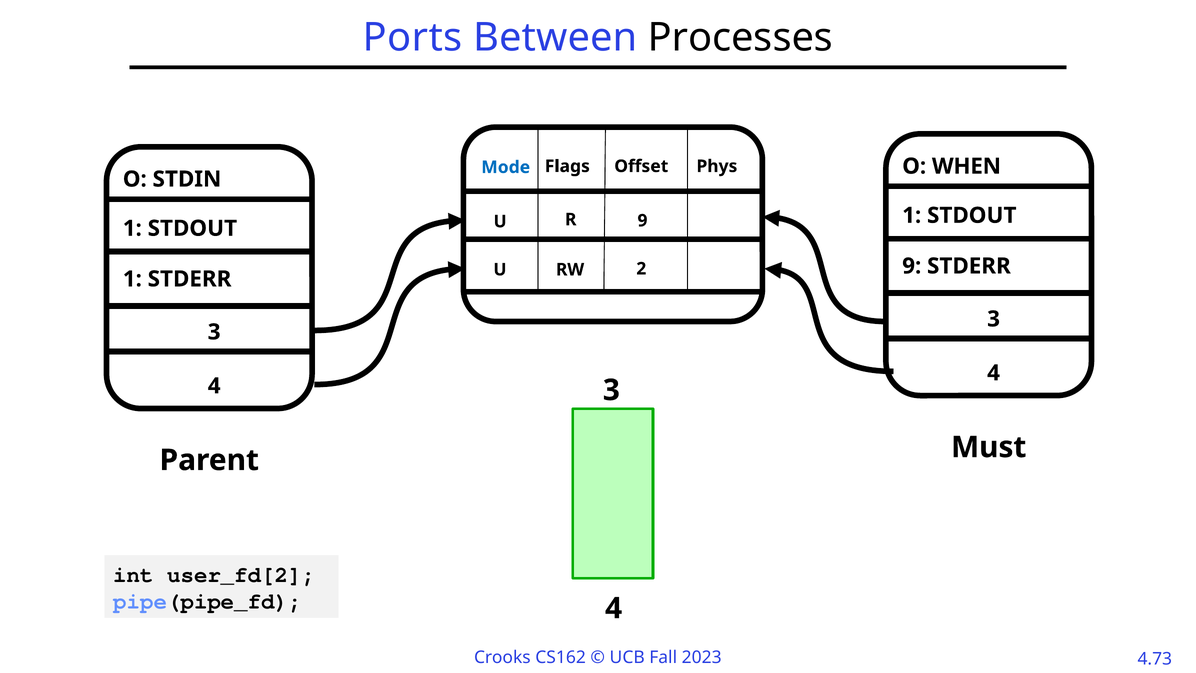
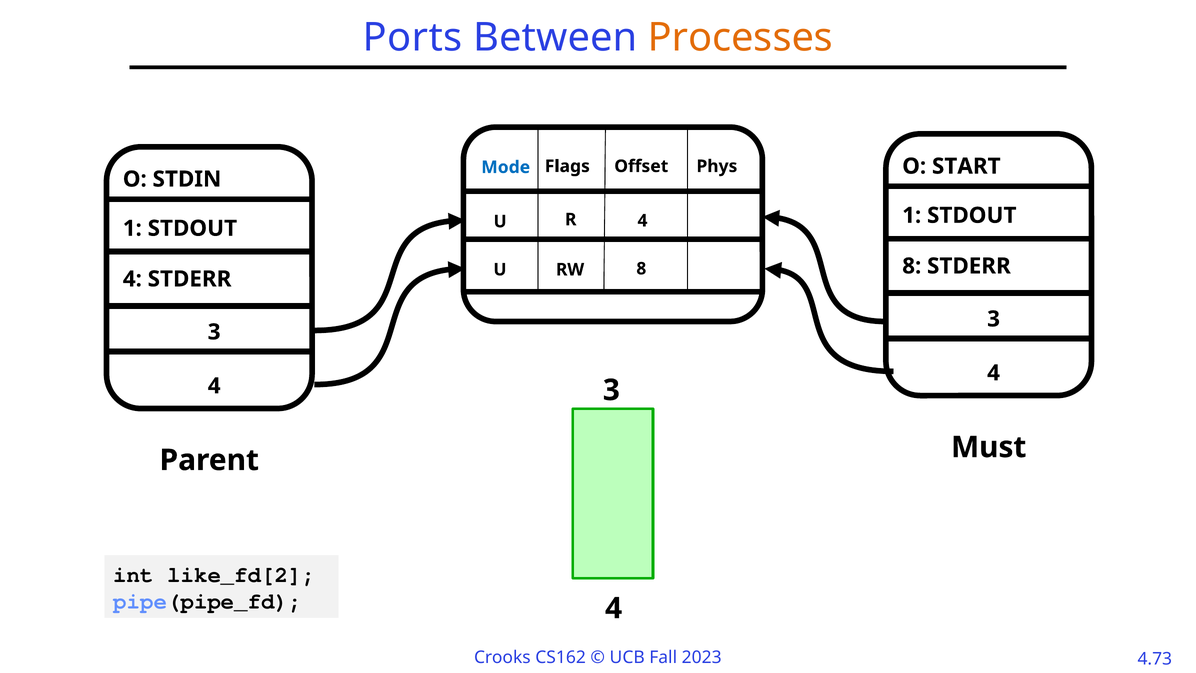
Processes colour: black -> orange (740, 37)
WHEN: WHEN -> START (966, 166)
R 9: 9 -> 4 (642, 221)
9: 9 -> 8 (912, 266)
U 2: 2 -> 8 (641, 269)
1: 1 -> 4 (132, 279)
user_fd[2: user_fd[2 -> like_fd[2 (241, 574)
